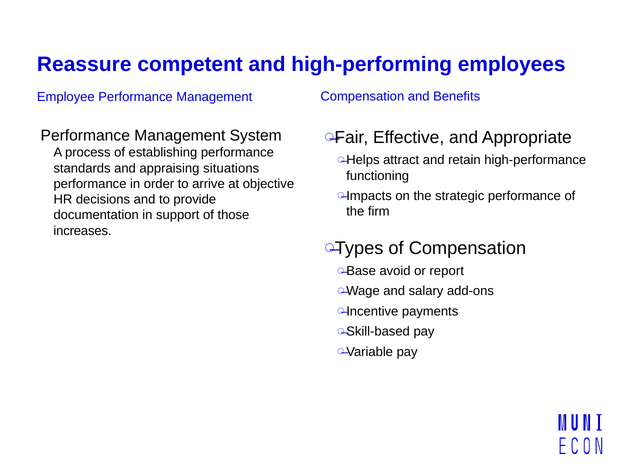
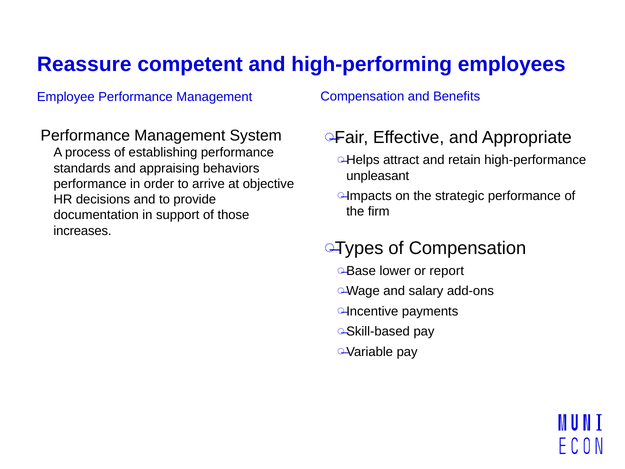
situations: situations -> behaviors (231, 168)
functioning: functioning -> unpleasant (378, 176)
avoid: avoid -> lower (395, 271)
